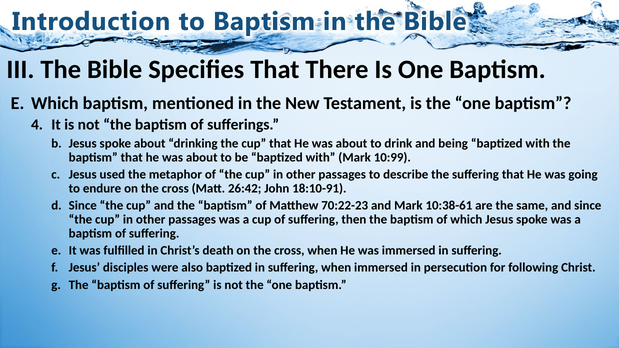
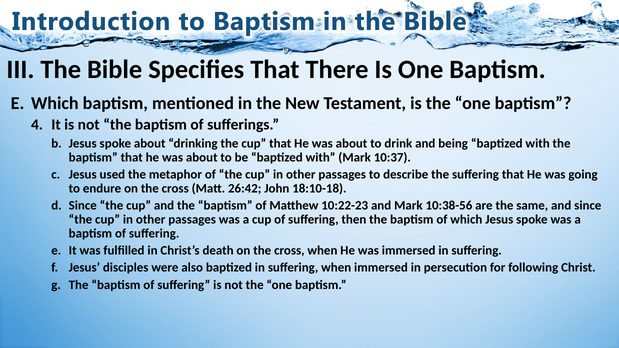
10:99: 10:99 -> 10:37 (392, 157)
18:10-91: 18:10-91 -> 18:10-18 (319, 188)
70:22-23: 70:22-23 -> 10:22-23 (345, 206)
10:38-61: 10:38-61 -> 10:38-56 (449, 206)
